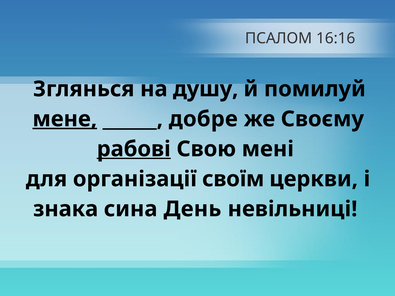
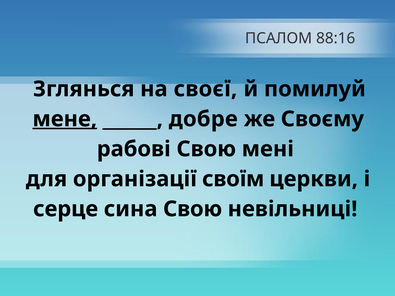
16:16: 16:16 -> 88:16 (336, 38)
душу: душу -> своєї (205, 89)
рабові underline: present -> none (134, 149)
знака: знака -> серце (66, 209)
сина День: День -> Свою (193, 209)
